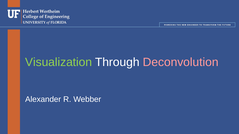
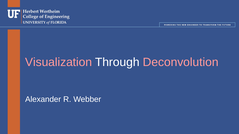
Visualization colour: light green -> pink (59, 62)
